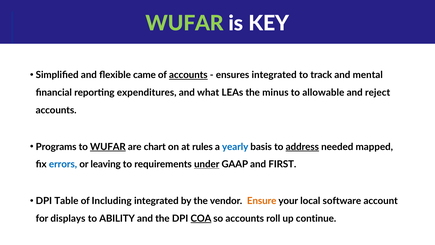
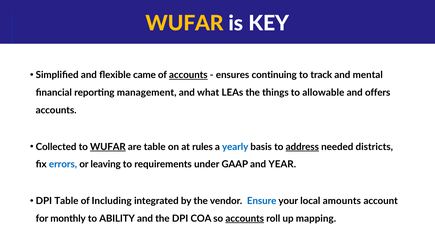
WUFAR colour: light green -> yellow (185, 23)
ensures integrated: integrated -> continuing (274, 75)
expenditures: expenditures -> management (147, 93)
minus: minus -> things (275, 93)
reject: reject -> offers (378, 93)
Programs: Programs -> Collected (56, 147)
are chart: chart -> table (155, 147)
mapped: mapped -> districts (374, 147)
under underline: present -> none (207, 164)
FIRST: FIRST -> YEAR (282, 164)
Ensure colour: orange -> blue (262, 201)
software: software -> amounts (342, 201)
displays: displays -> monthly (68, 218)
COA underline: present -> none (201, 218)
accounts underline: none -> present (245, 218)
continue: continue -> mapping (316, 218)
